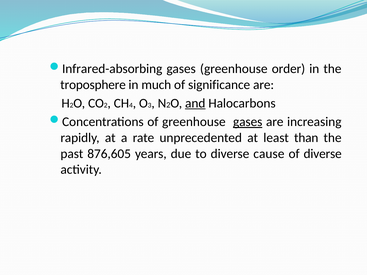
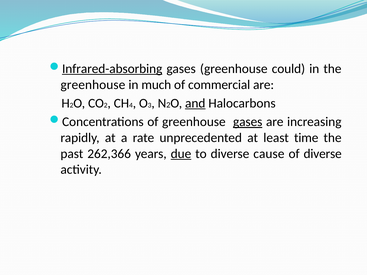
Infrared-absorbing underline: none -> present (112, 69)
order: order -> could (288, 69)
troposphere: troposphere -> greenhouse (93, 85)
significance: significance -> commercial (219, 85)
than: than -> time (306, 138)
876,605: 876,605 -> 262,366 (109, 154)
due underline: none -> present (181, 154)
